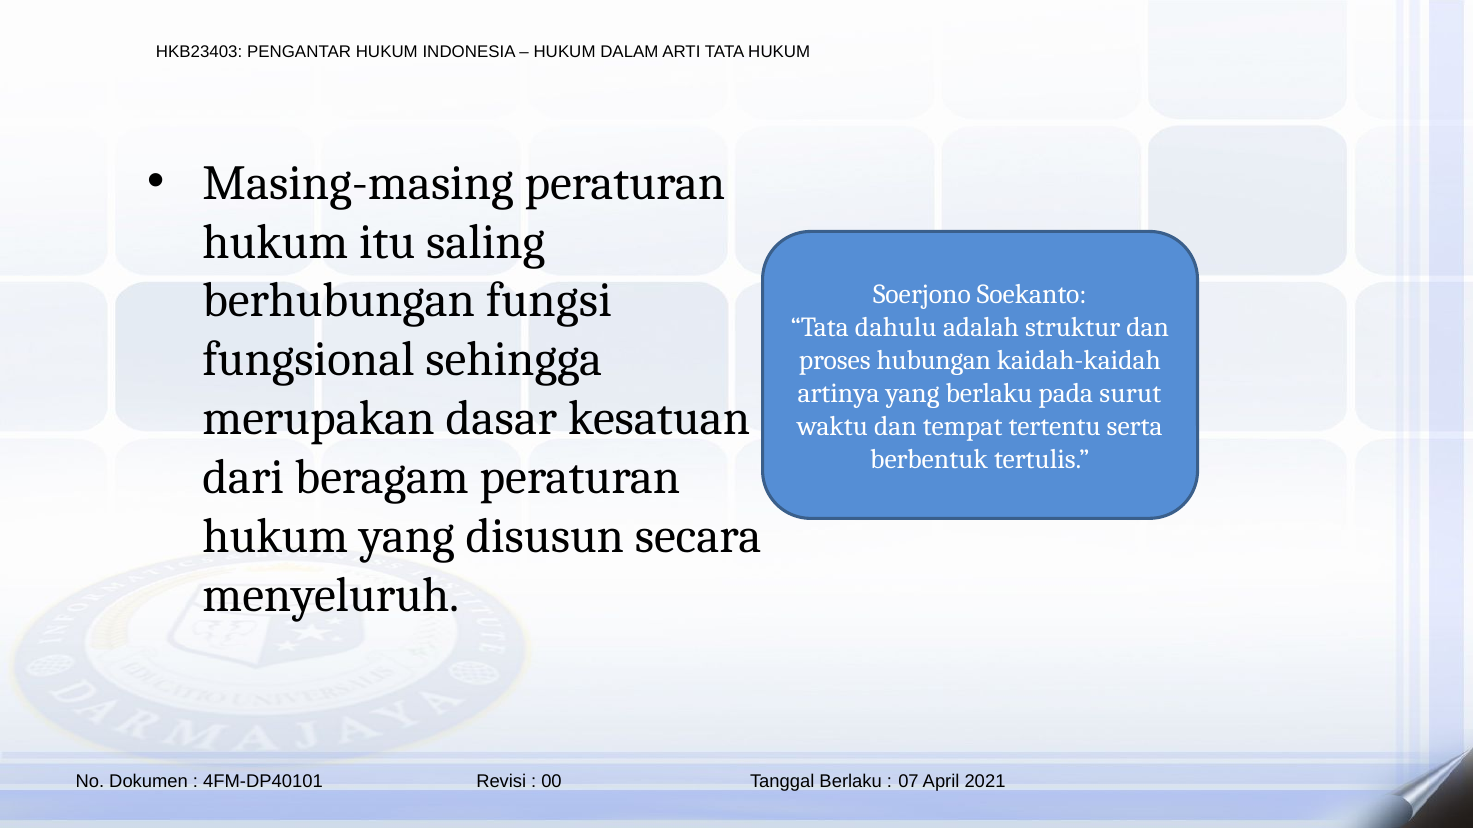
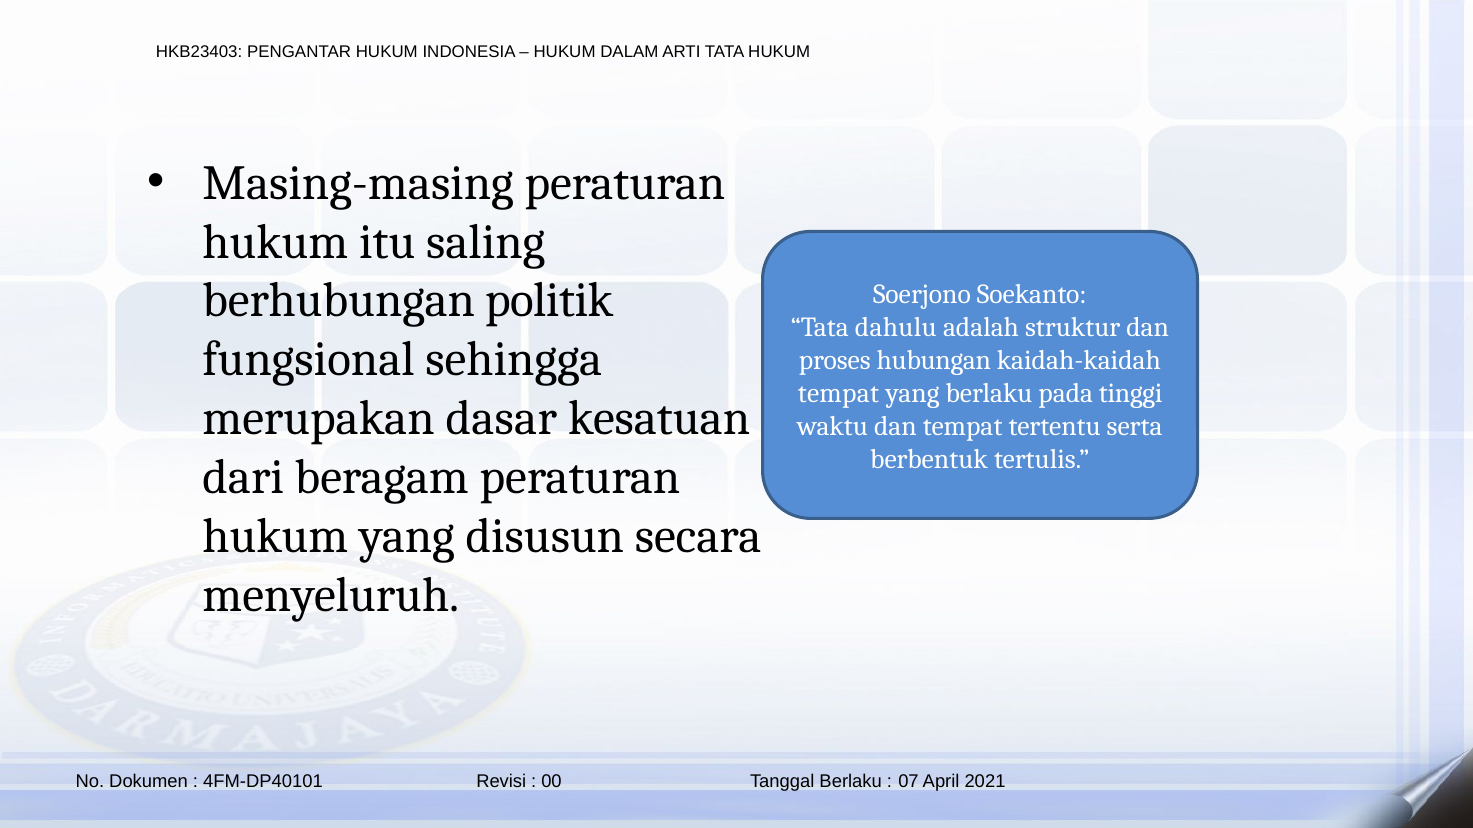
fungsi: fungsi -> politik (549, 301)
artinya: artinya -> tempat (838, 394)
surut: surut -> tinggi (1131, 394)
